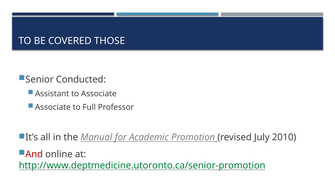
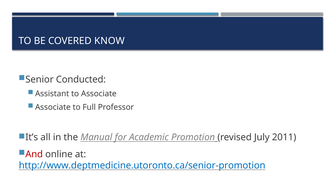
THOSE: THOSE -> KNOW (109, 41)
2010: 2010 -> 2011 (284, 137)
http://www.deptmedicine.utoronto.ca/senior-promotion colour: green -> blue (142, 165)
